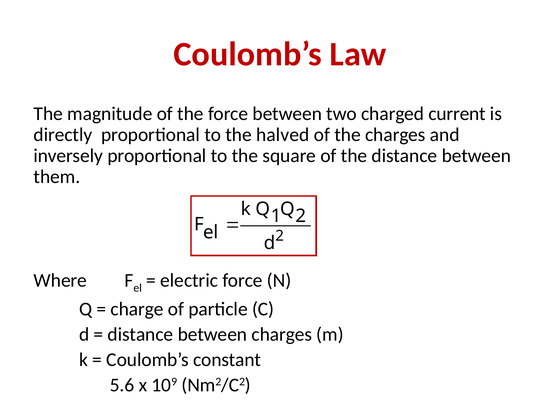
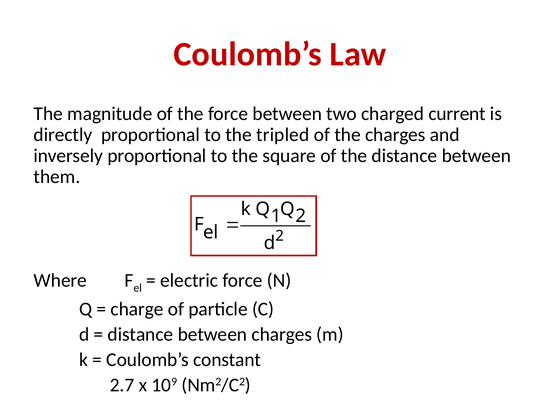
halved: halved -> tripled (283, 135)
5.6: 5.6 -> 2.7 (122, 385)
